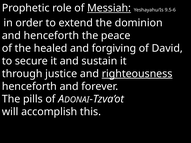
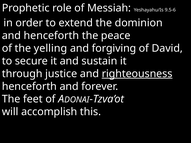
Messiah underline: present -> none (109, 8)
healed: healed -> yelling (50, 48)
pills: pills -> feet (33, 99)
